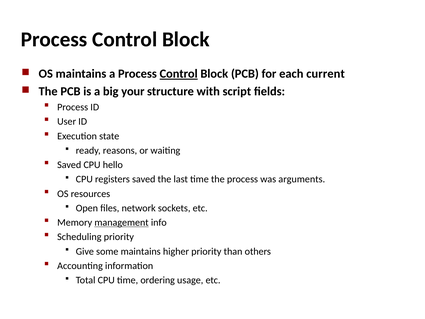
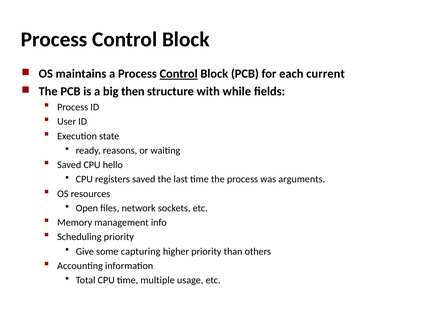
your: your -> then (133, 91)
script: script -> while (237, 91)
management underline: present -> none (122, 222)
some maintains: maintains -> capturing (141, 251)
ordering: ordering -> multiple (158, 280)
